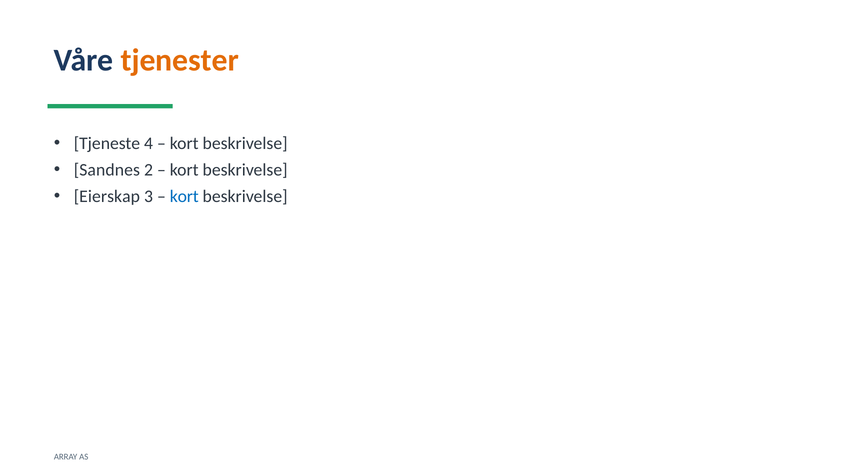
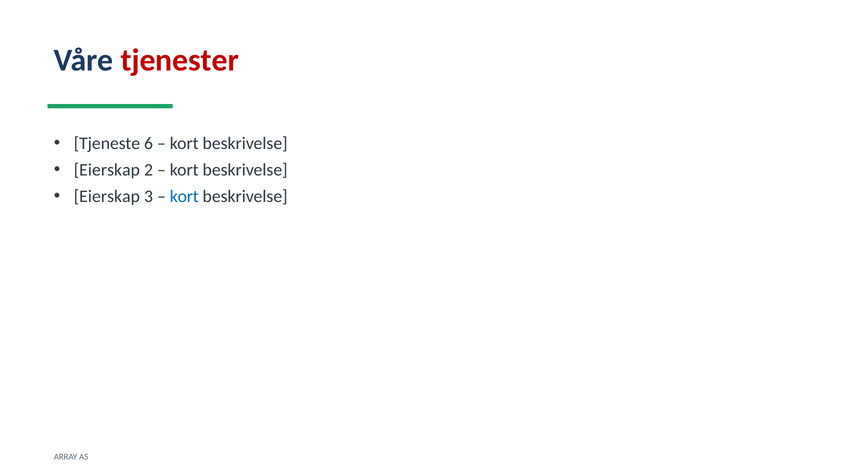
tjenester colour: orange -> red (180, 60)
4: 4 -> 6 (148, 143)
Sandnes: Sandnes -> Eierskap (107, 170)
